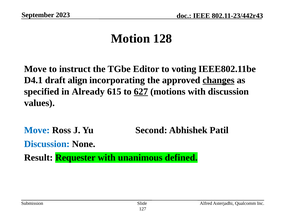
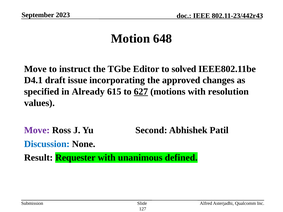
128: 128 -> 648 (163, 39)
voting: voting -> solved (184, 69)
align: align -> issue (77, 80)
changes underline: present -> none (219, 80)
with discussion: discussion -> resolution (228, 92)
Move colour: blue -> purple (37, 130)
